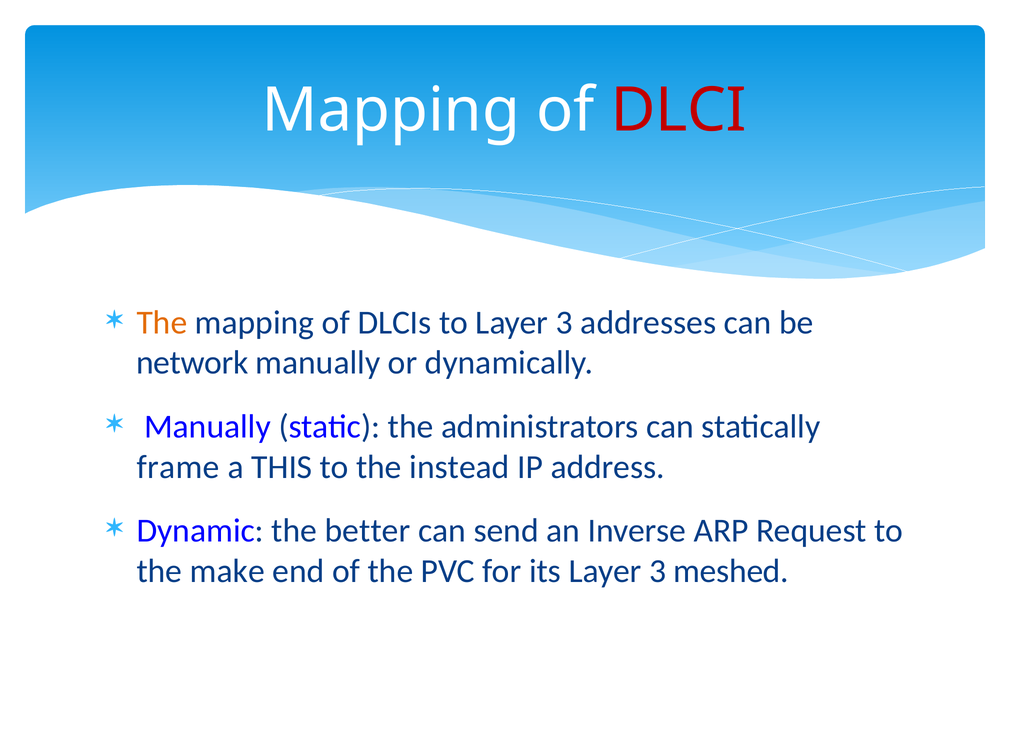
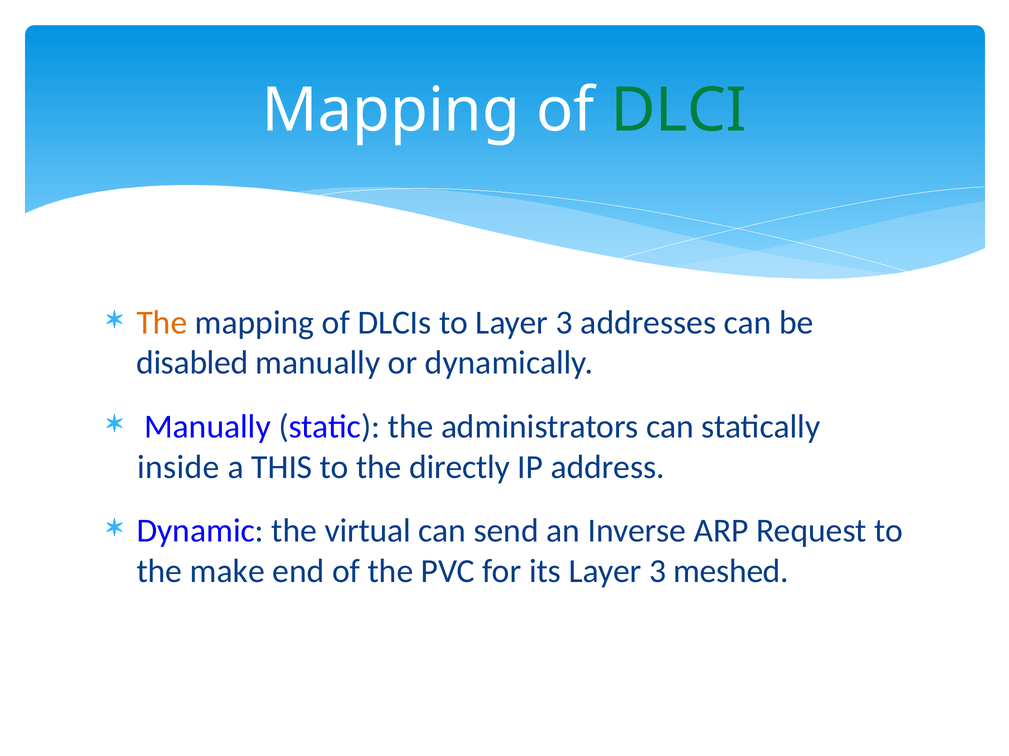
DLCI colour: red -> green (679, 111)
network: network -> disabled (192, 363)
frame: frame -> inside (178, 467)
instead: instead -> directly (460, 467)
better: better -> virtual (368, 531)
